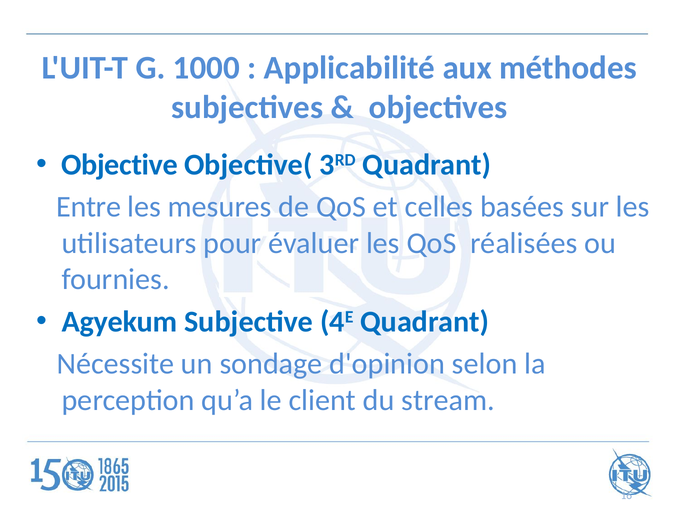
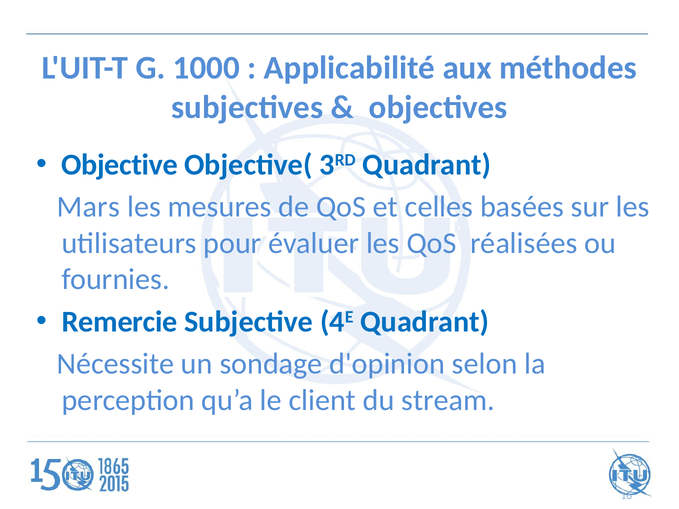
Entre: Entre -> Mars (88, 207)
Agyekum: Agyekum -> Remercie (120, 322)
